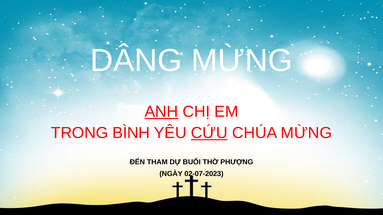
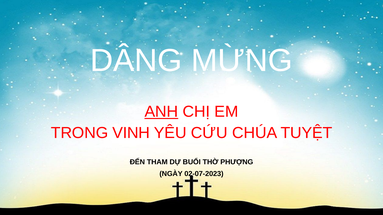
BÌNH: BÌNH -> VINH (131, 133)
CỨU underline: present -> none (209, 133)
CHÚA MỪNG: MỪNG -> TUYỆT (306, 133)
